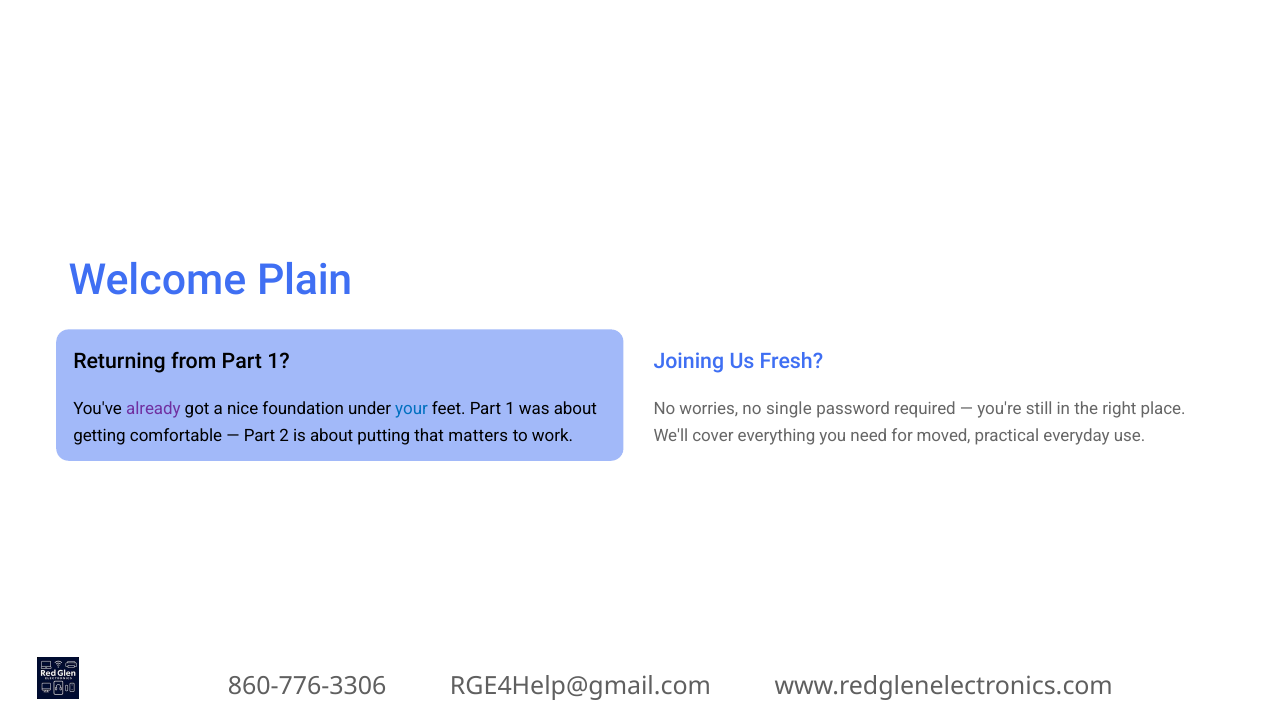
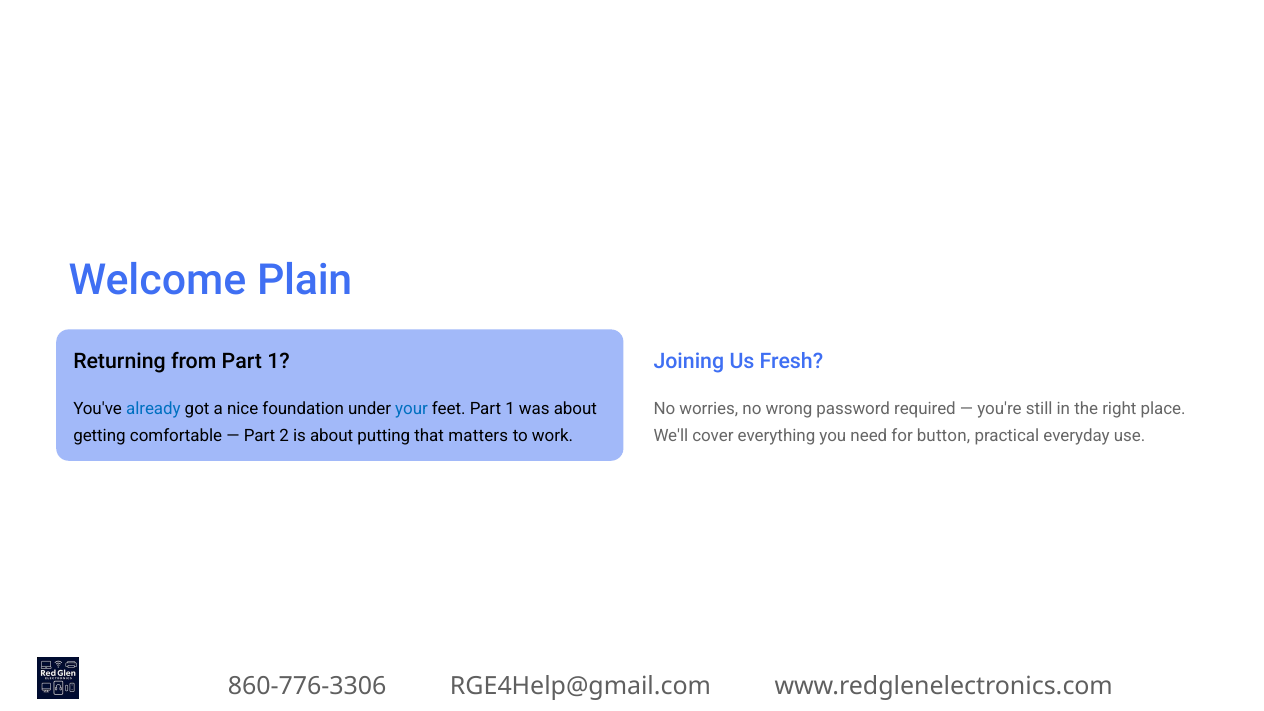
already colour: purple -> blue (153, 409)
single: single -> wrong (789, 409)
moved: moved -> button (943, 436)
